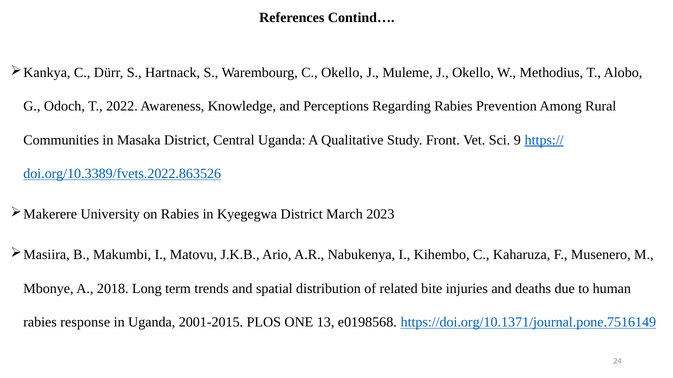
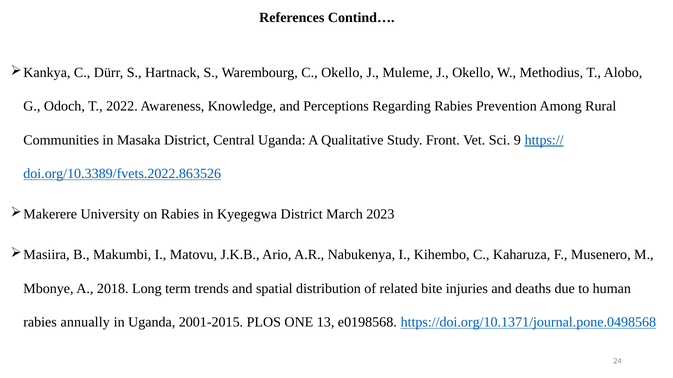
response: response -> annually (85, 322)
https://doi.org/10.1371/journal.pone.7516149: https://doi.org/10.1371/journal.pone.7516149 -> https://doi.org/10.1371/journal.pone.0498568 (528, 322)
